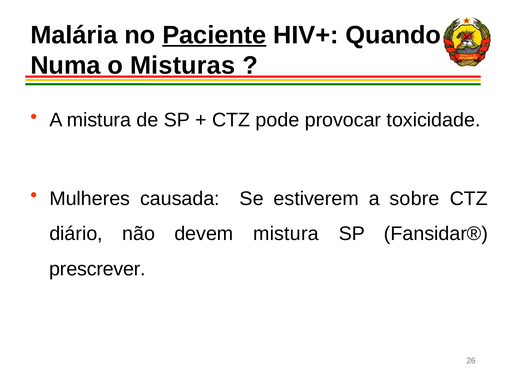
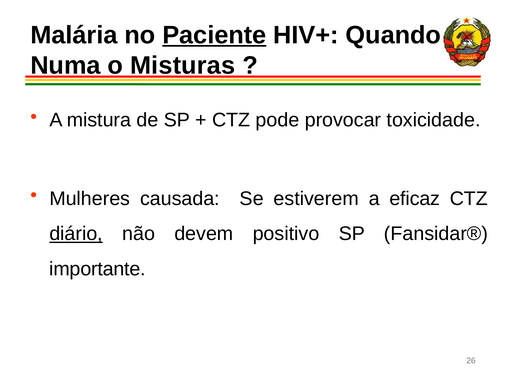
sobre: sobre -> eficaz (415, 199)
diário underline: none -> present (76, 234)
devem mistura: mistura -> positivo (286, 234)
prescrever: prescrever -> importante (97, 269)
